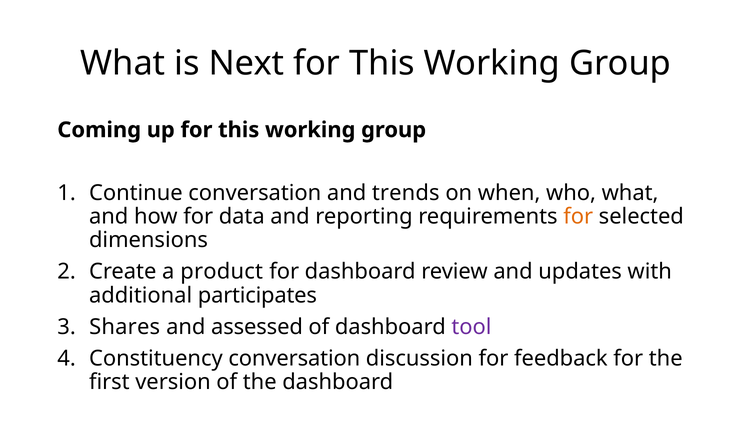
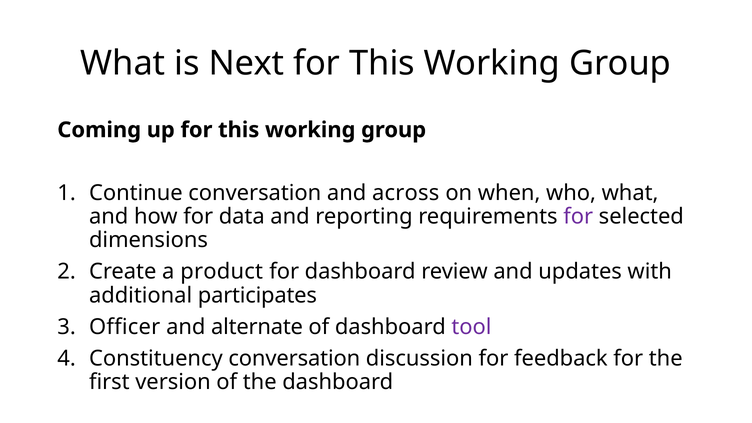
trends: trends -> across (406, 193)
for colour: orange -> purple (578, 217)
Shares: Shares -> Officer (125, 327)
assessed: assessed -> alternate (257, 327)
